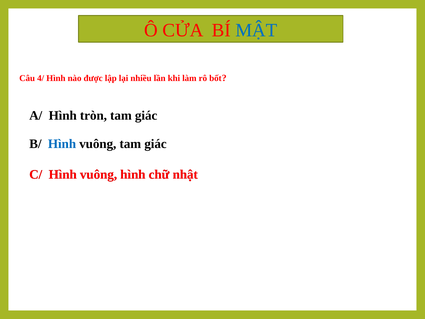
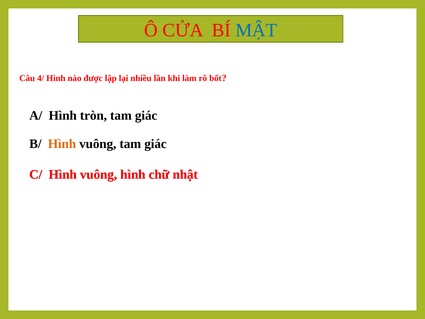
Hình colour: blue -> orange (62, 144)
